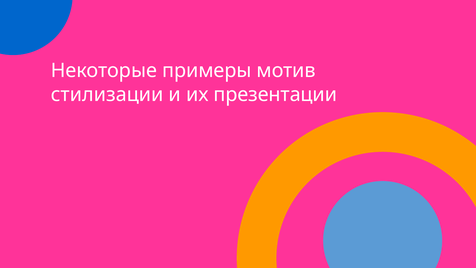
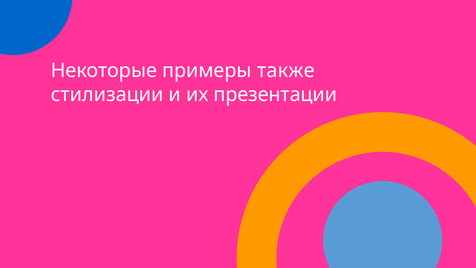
мотив: мотив -> также (286, 71)
